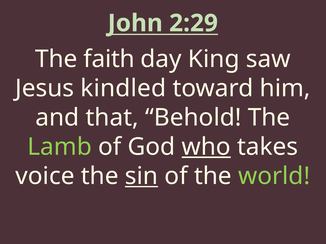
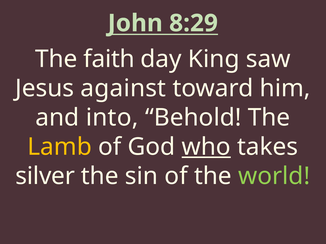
2:29: 2:29 -> 8:29 (194, 23)
kindled: kindled -> against (123, 88)
that: that -> into (112, 118)
Lamb colour: light green -> yellow (60, 147)
voice: voice -> silver (45, 176)
sin underline: present -> none (142, 176)
